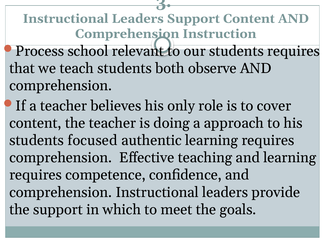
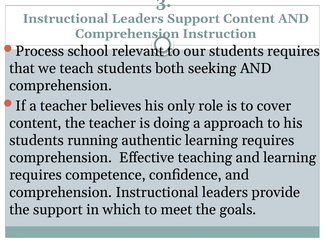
observe: observe -> seeking (212, 69)
focused: focused -> running (93, 141)
